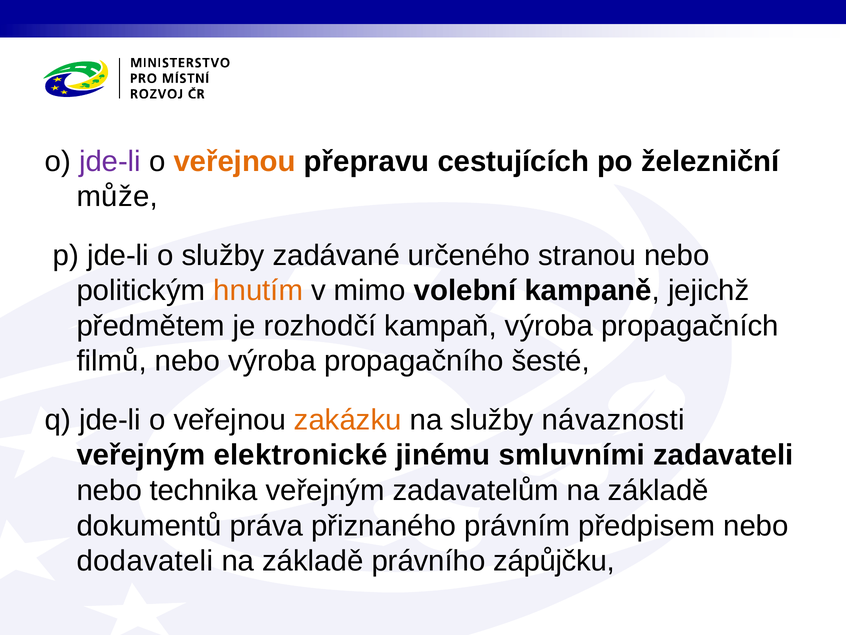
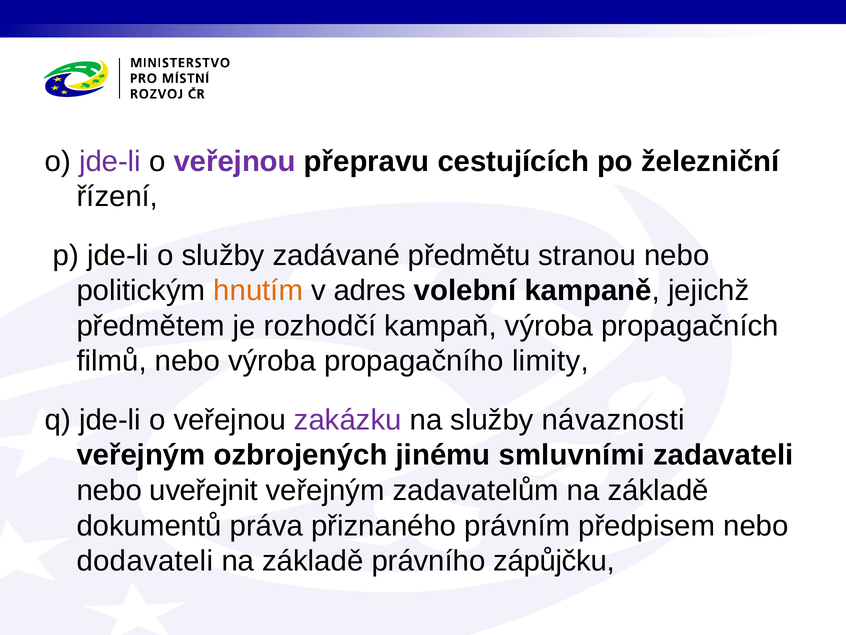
veřejnou colour: orange -> purple (235, 161)
může: může -> řízení (117, 196)
určeného: určeného -> předmětu (469, 255)
mimo: mimo -> adres (370, 290)
šesté: šesté -> limity (550, 361)
zakázku colour: orange -> purple (348, 420)
elektronické: elektronické -> ozbrojených (301, 455)
technika: technika -> uveřejnit (204, 490)
